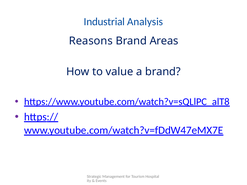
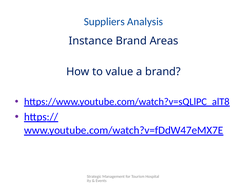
Industrial: Industrial -> Suppliers (104, 22)
Reasons: Reasons -> Instance (91, 41)
